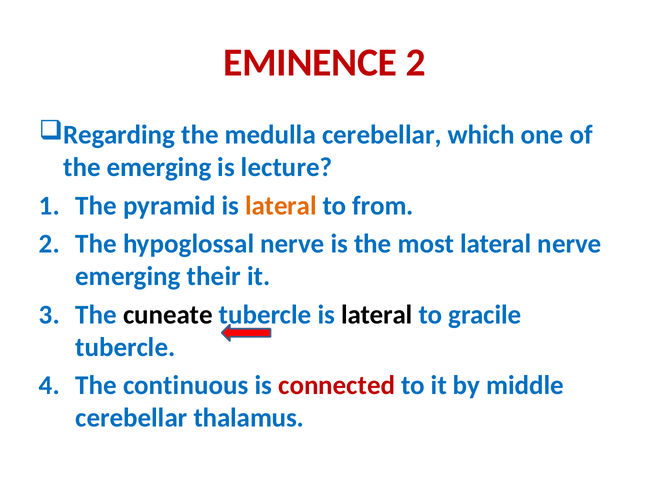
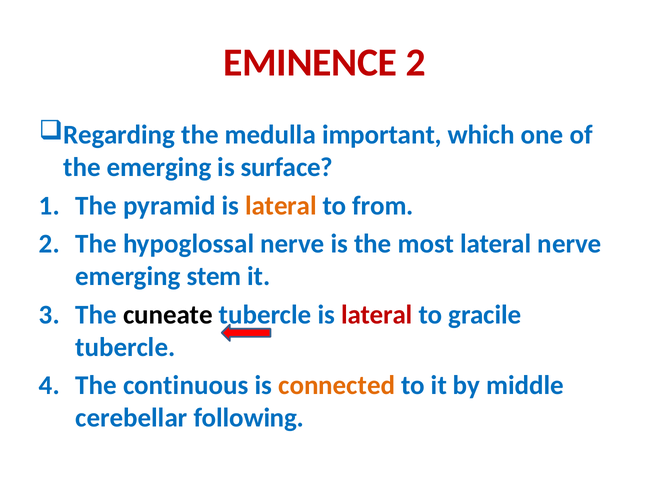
medulla cerebellar: cerebellar -> important (382, 135)
lecture: lecture -> surface (287, 167)
their: their -> stem (214, 276)
lateral colour: black -> red (377, 315)
connected colour: red -> orange (337, 385)
thalamus: thalamus -> following (249, 418)
